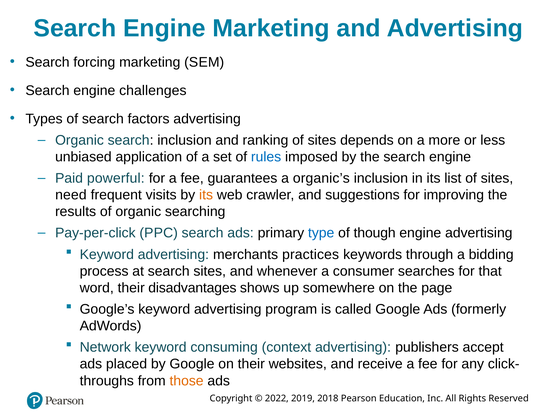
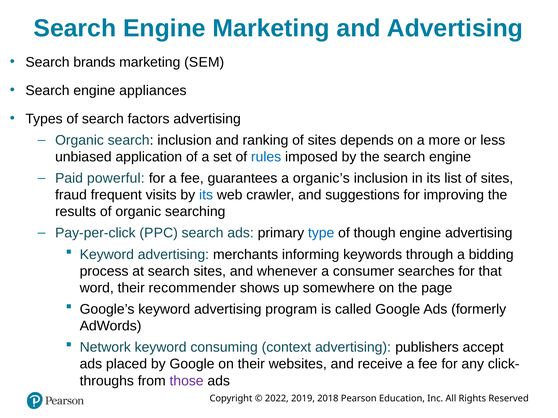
forcing: forcing -> brands (94, 62)
challenges: challenges -> appliances (153, 91)
need: need -> fraud (71, 195)
its colour: orange -> blue (206, 195)
practices: practices -> informing (311, 255)
disadvantages: disadvantages -> recommender (192, 288)
those colour: orange -> purple (187, 381)
